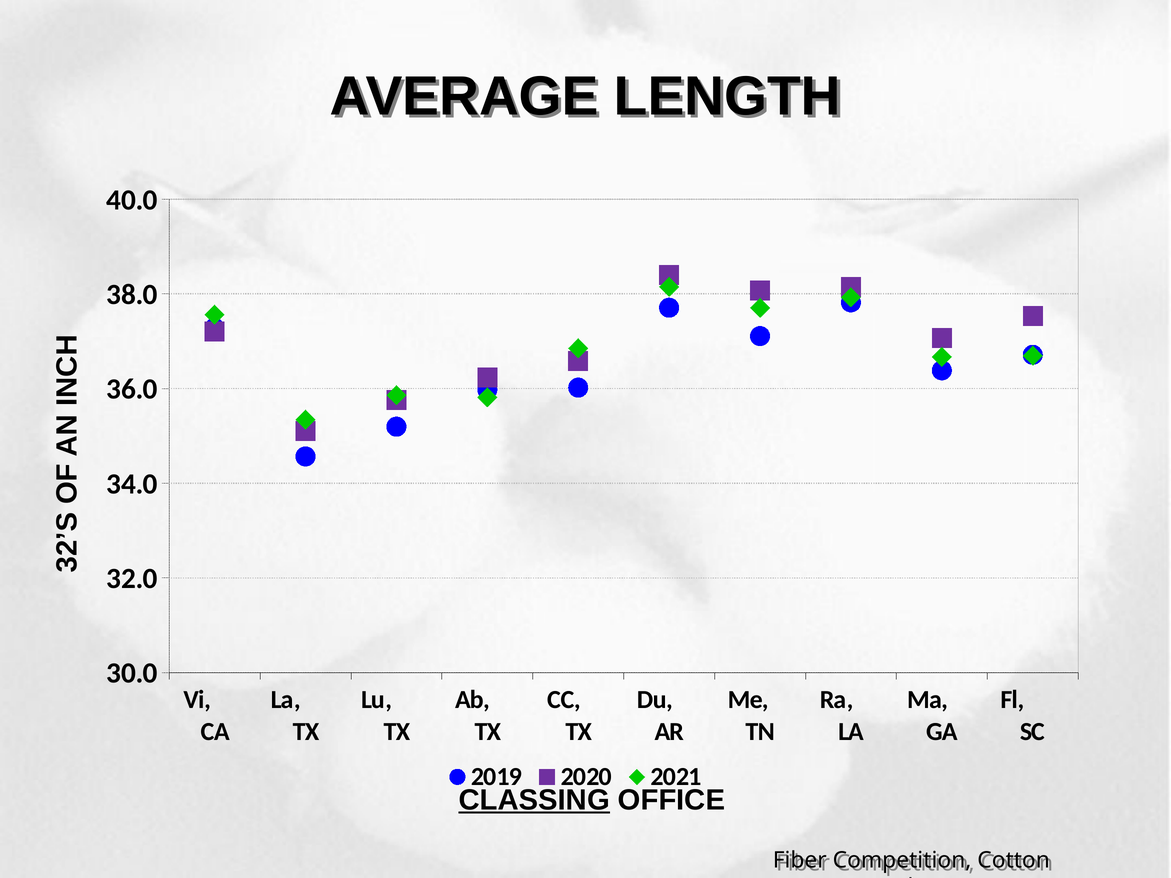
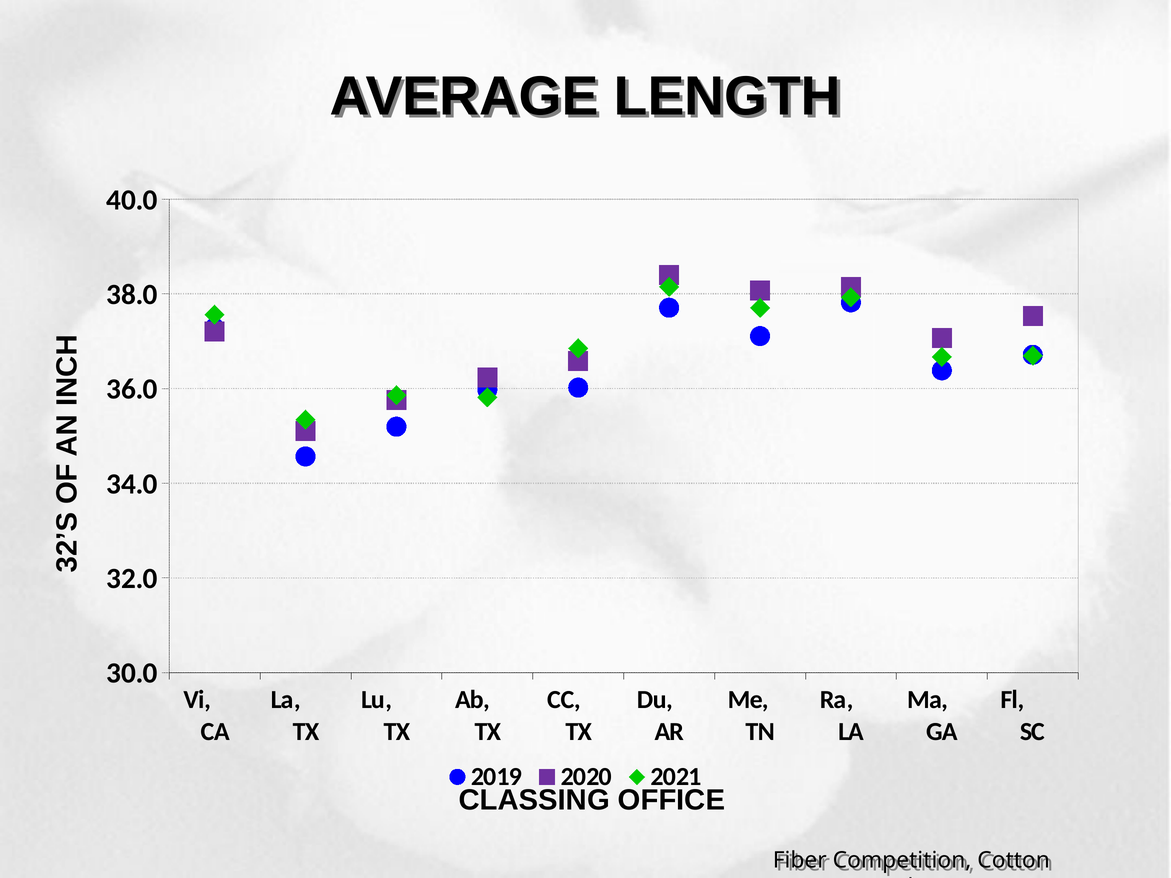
CLASSING underline: present -> none (534, 800)
